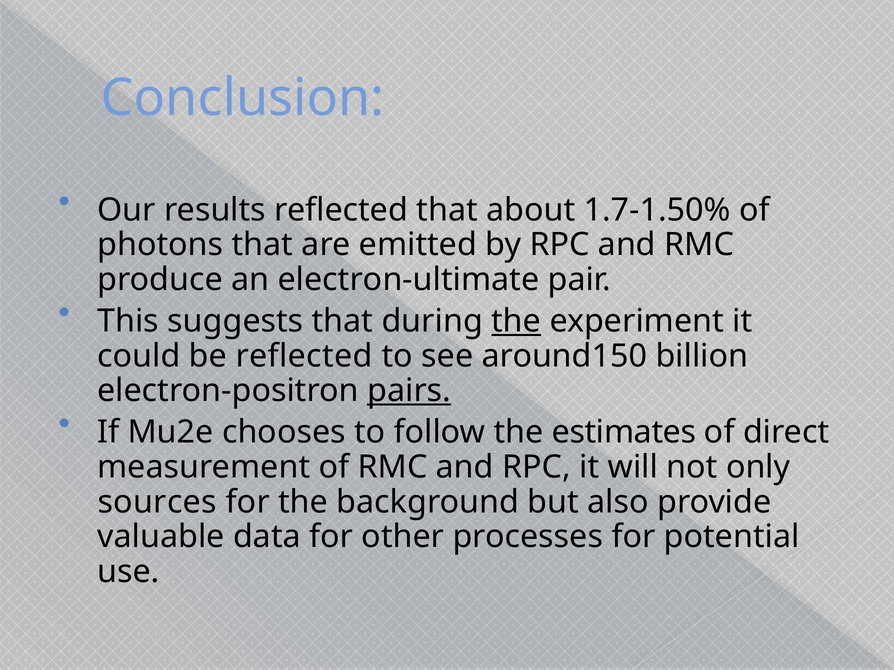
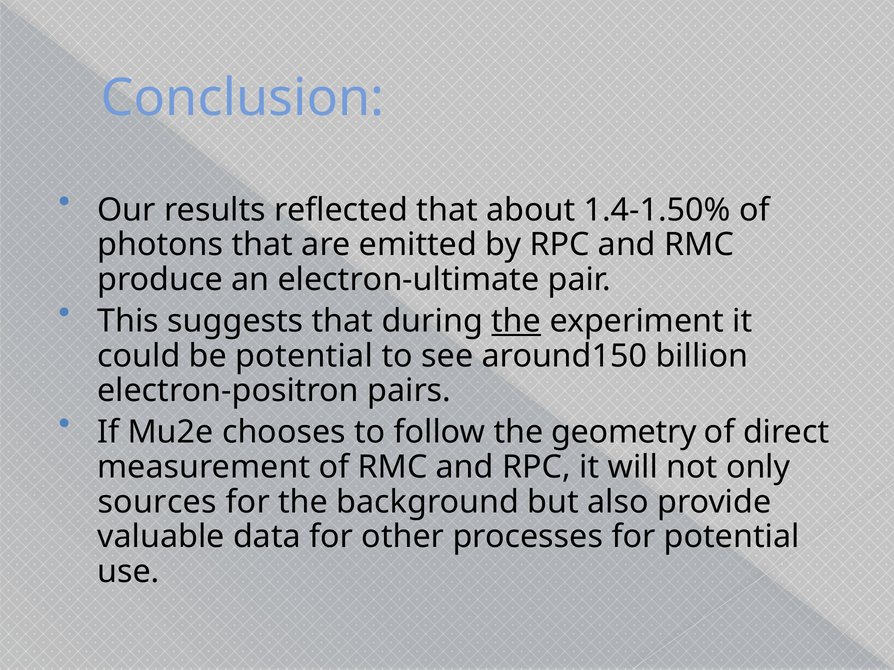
1.7-1.50%: 1.7-1.50% -> 1.4-1.50% (657, 210)
be reflected: reflected -> potential (304, 356)
pairs underline: present -> none (409, 391)
estimates: estimates -> geometry (624, 433)
